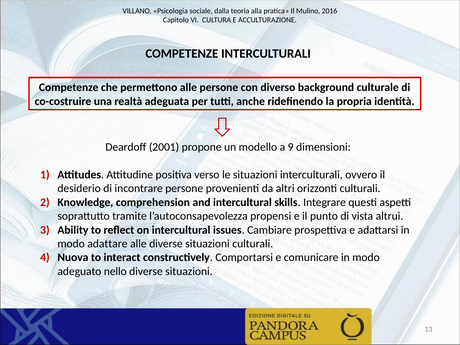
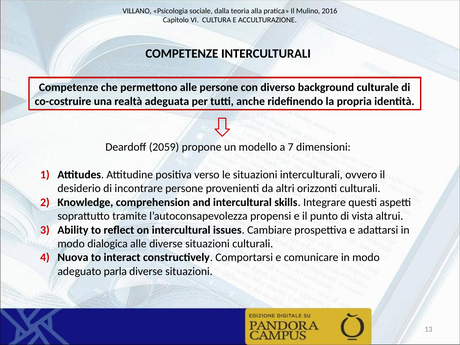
2001: 2001 -> 2059 (164, 147)
9: 9 -> 7 (291, 147)
adattare: adattare -> dialogica (108, 244)
nello: nello -> parla (115, 271)
